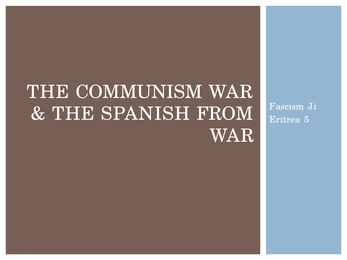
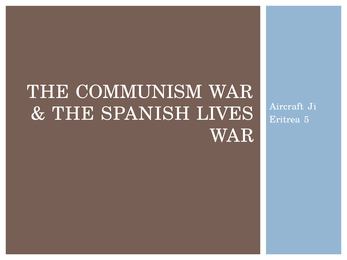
Fascism: Fascism -> Aircraft (287, 107)
FROM: FROM -> LIVES (225, 114)
